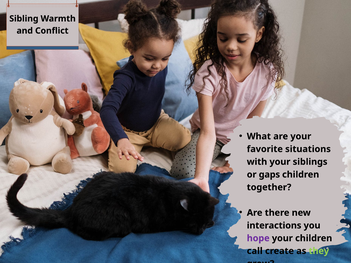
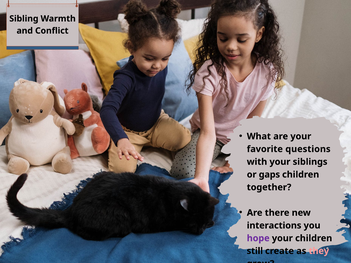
situations: situations -> questions (308, 149)
call: call -> still (255, 251)
they colour: light green -> pink (319, 251)
